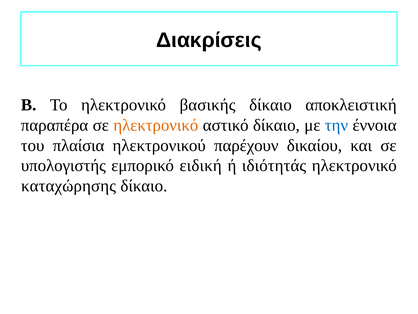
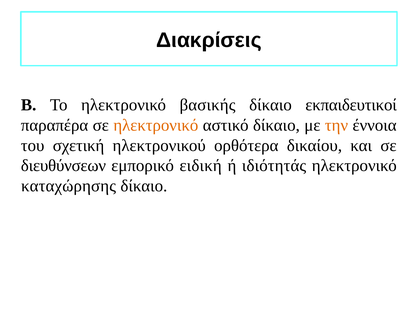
αποκλειστική: αποκλειστική -> εκπαιδευτικοί (351, 105)
την colour: blue -> orange (336, 125)
πλαίσια: πλαίσια -> σχετική (79, 145)
παρέχουν: παρέχουν -> ορθότερα (246, 145)
υπολογιστής: υπολογιστής -> διευθύνσεων (63, 165)
